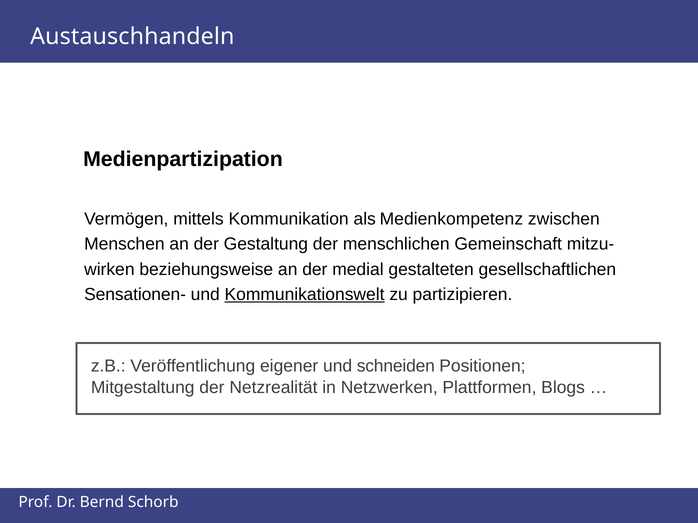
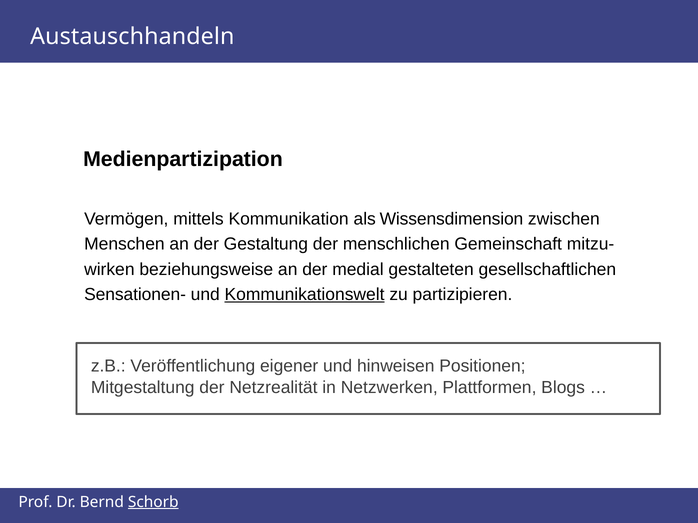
Medienkompetenz: Medienkompetenz -> Wissensdimension (451, 219)
schneiden: schneiden -> hinweisen (396, 366)
Schorb underline: none -> present (153, 502)
